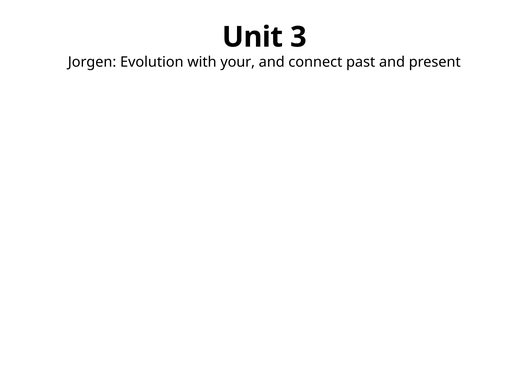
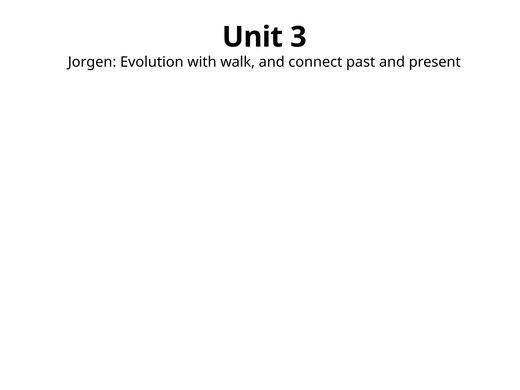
your: your -> walk (238, 62)
